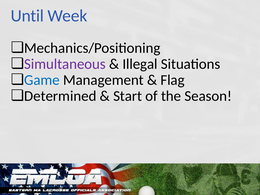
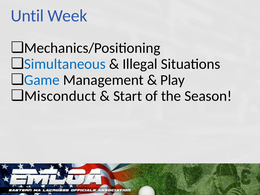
Simultaneous colour: purple -> blue (65, 64)
Flag: Flag -> Play (173, 80)
Determined: Determined -> Misconduct (60, 96)
